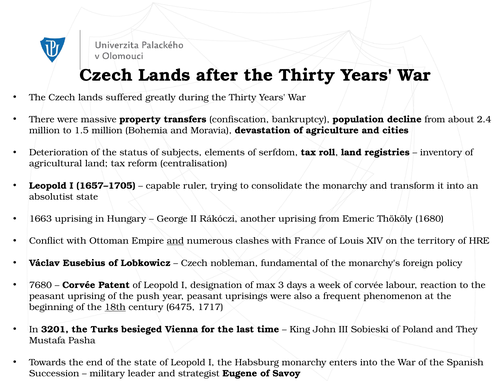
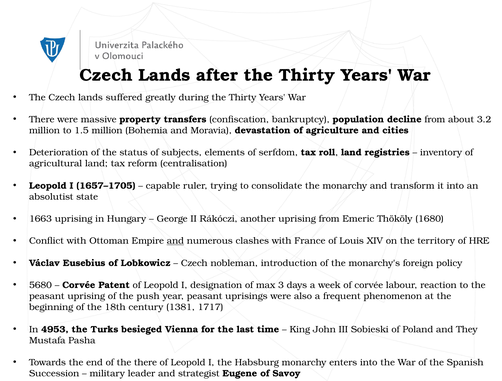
2.4: 2.4 -> 3.2 (484, 120)
fundamental: fundamental -> introduction (289, 263)
7680: 7680 -> 5680 (40, 286)
18th underline: present -> none (115, 308)
6475: 6475 -> 1381 (181, 308)
3201: 3201 -> 4953 (55, 330)
the state: state -> there (145, 363)
